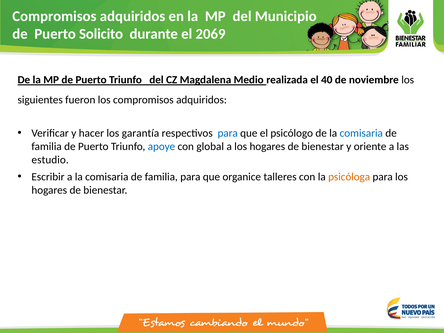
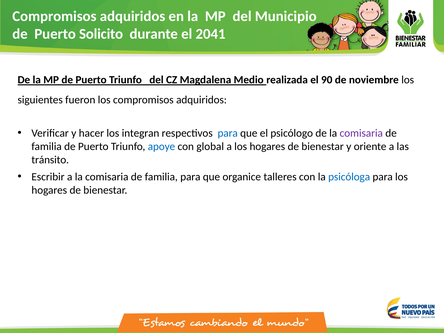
2069: 2069 -> 2041 (211, 34)
40: 40 -> 90 (327, 80)
garantía: garantía -> integran (141, 133)
comisaria colour: blue -> purple (361, 133)
estudio: estudio -> tránsito (50, 160)
psicóloga colour: orange -> blue (349, 177)
